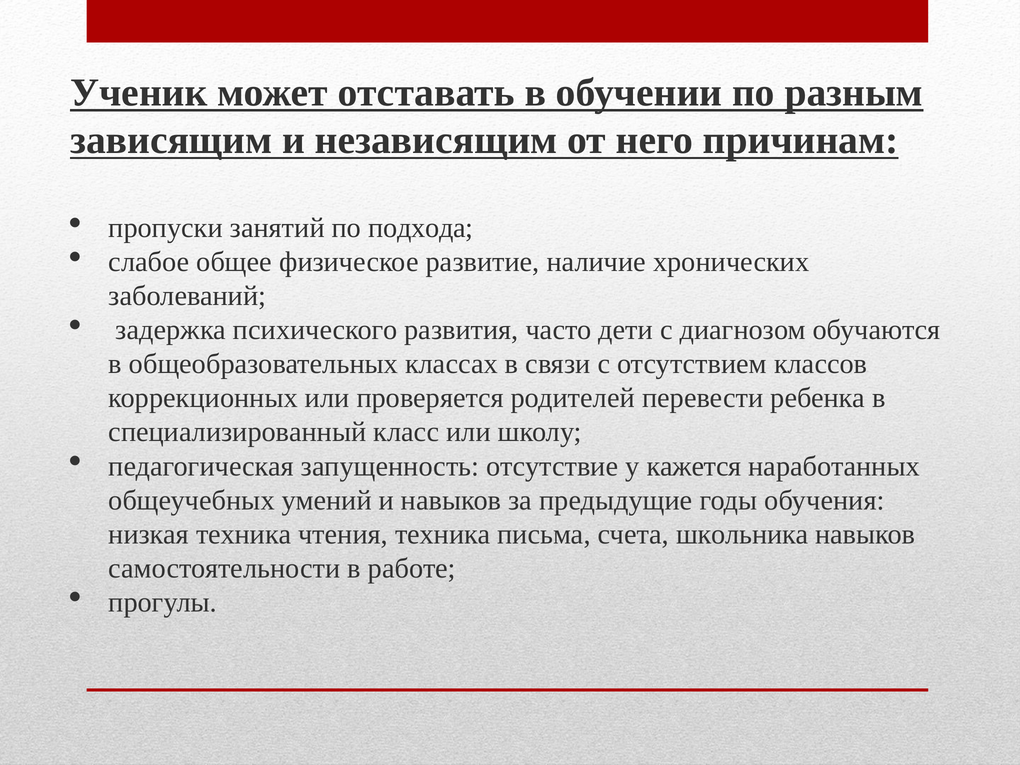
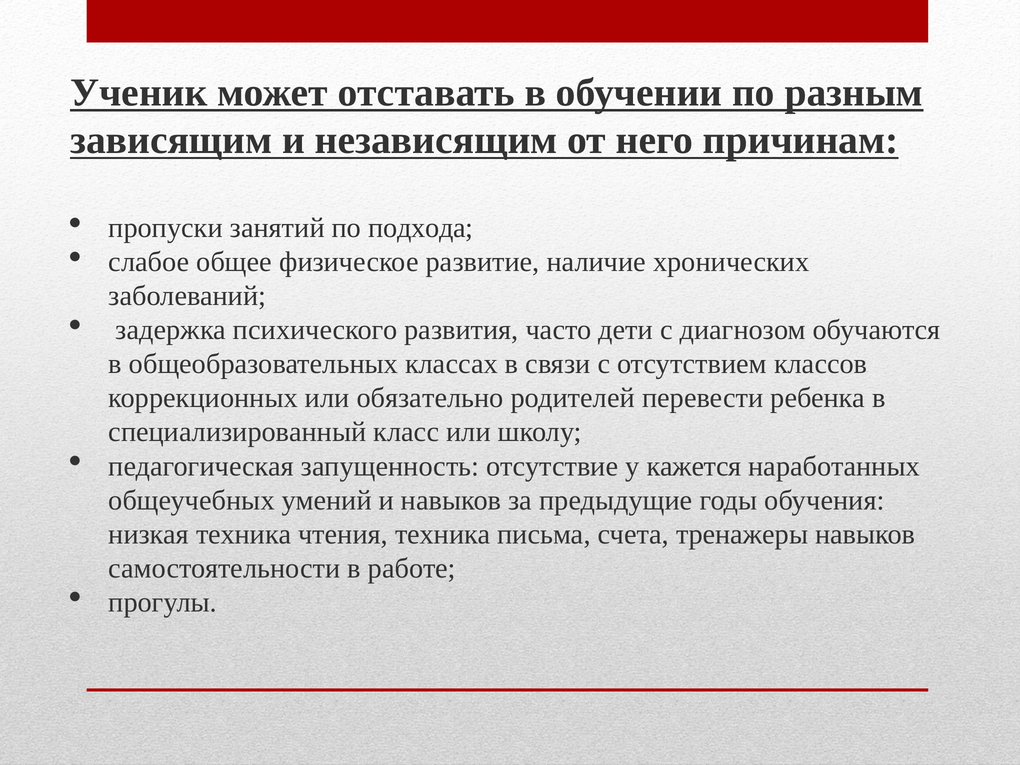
проверяется: проверяется -> обязательно (430, 398)
школьника: школьника -> тренажеры (742, 534)
